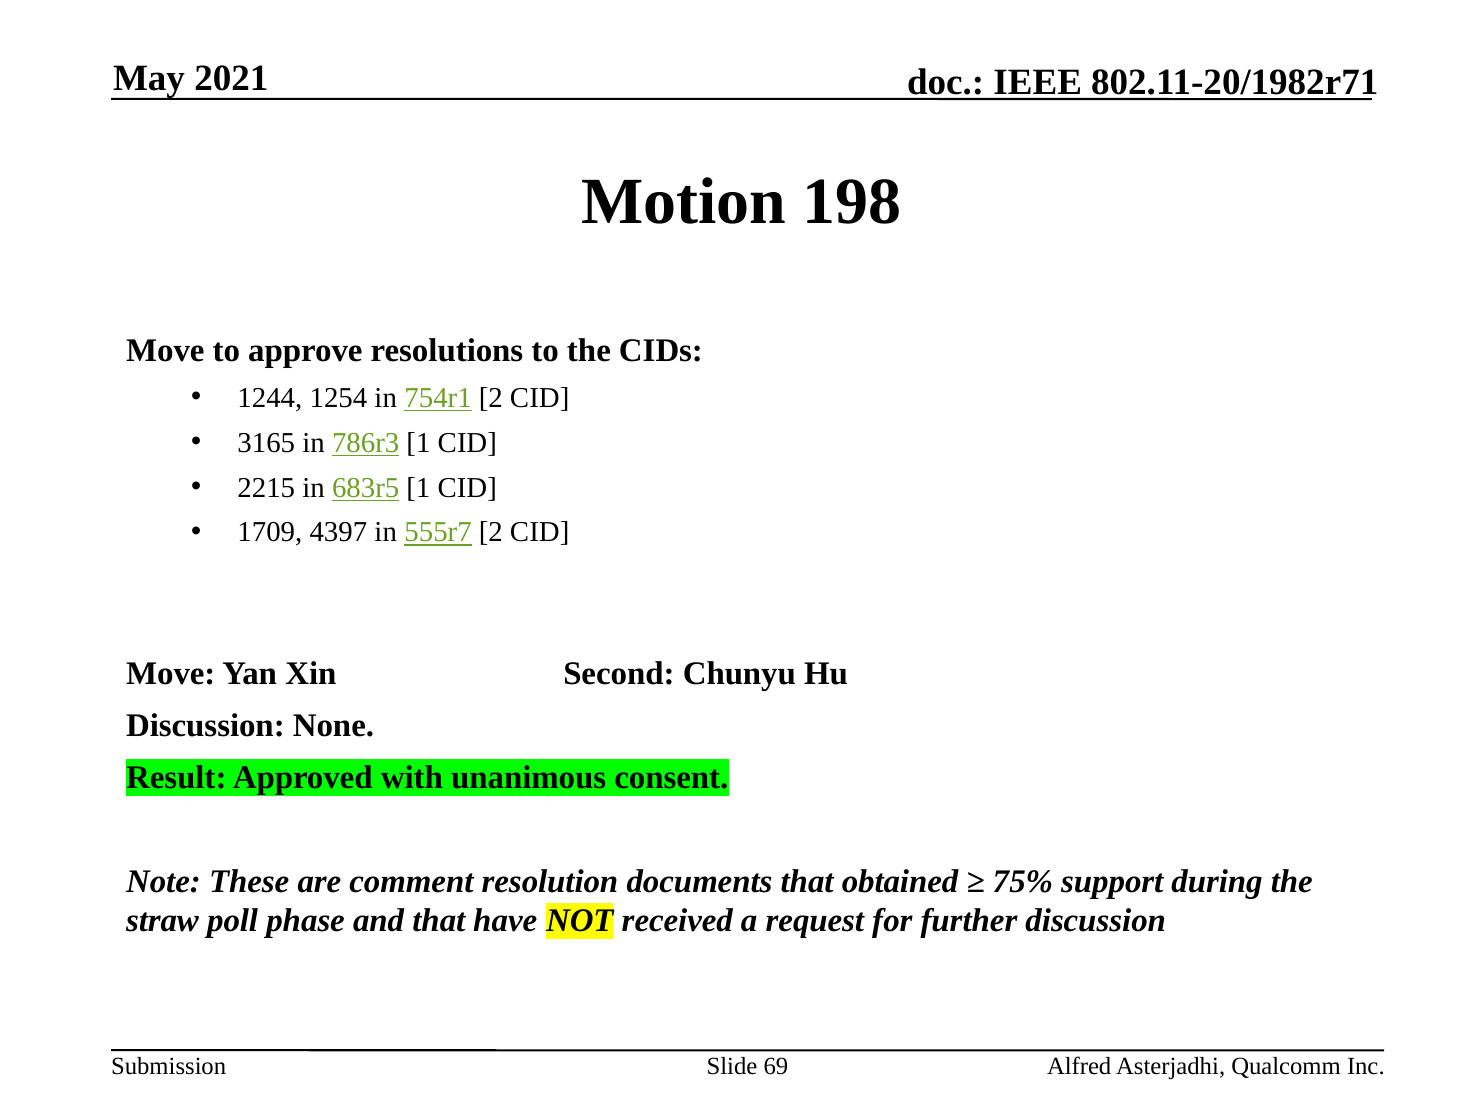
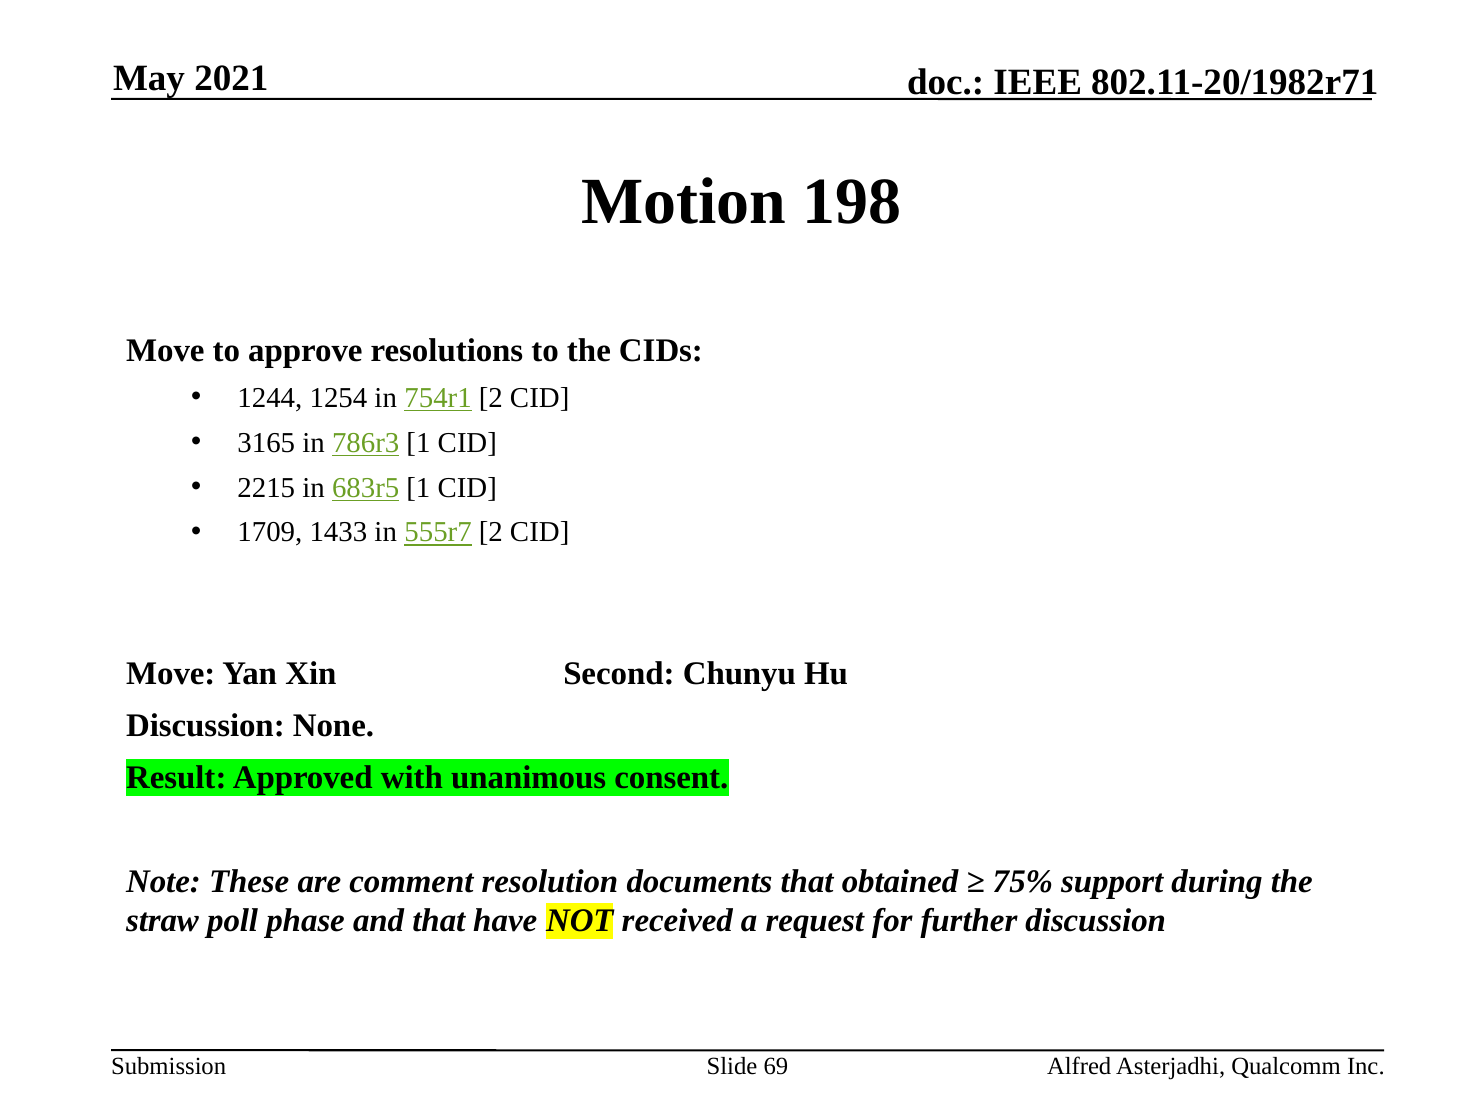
4397: 4397 -> 1433 (338, 533)
